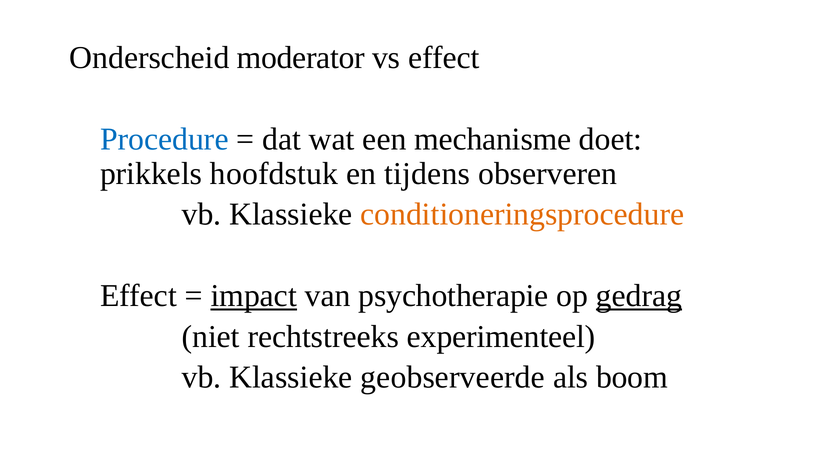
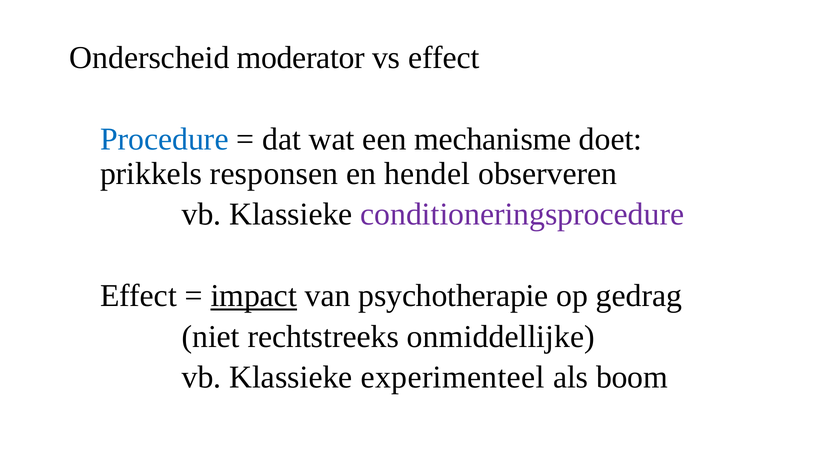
hoofdstuk: hoofdstuk -> responsen (274, 174)
tijdens: tijdens -> hendel (427, 174)
conditioneringsprocedure colour: orange -> purple (522, 214)
gedrag underline: present -> none (639, 296)
experimenteel: experimenteel -> onmiddellijke (501, 336)
geobserveerde: geobserveerde -> experimenteel (453, 377)
